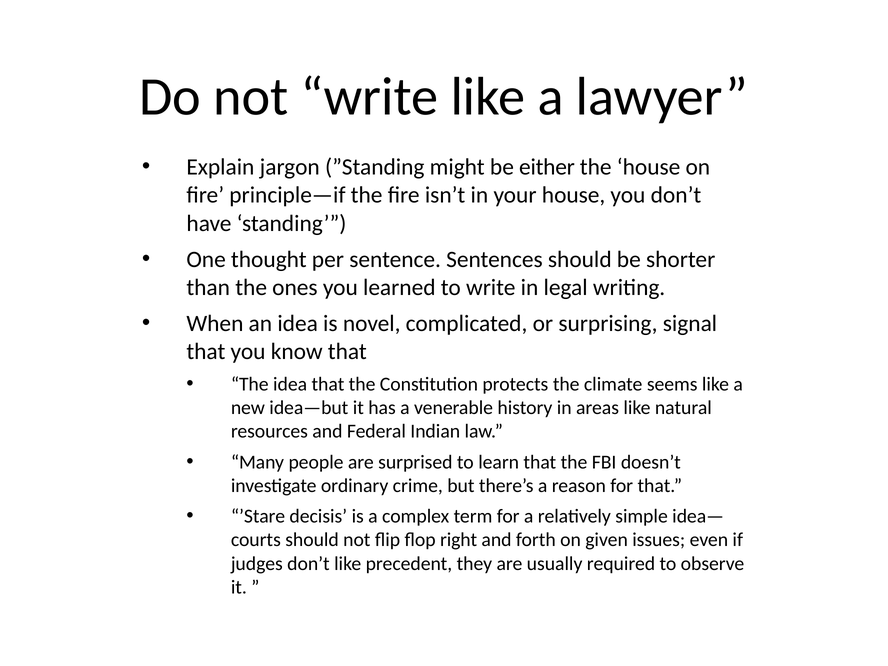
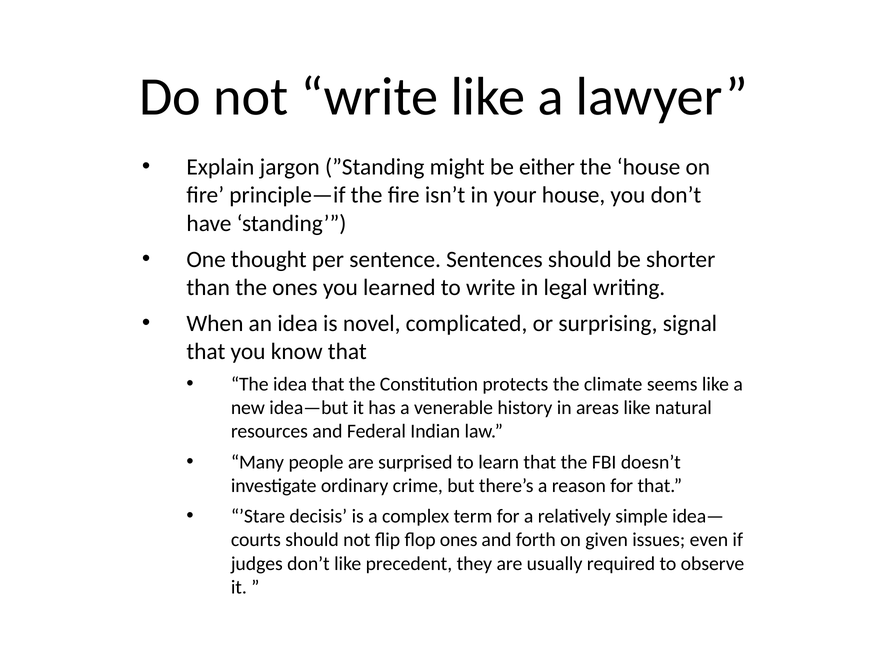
flop right: right -> ones (459, 540)
